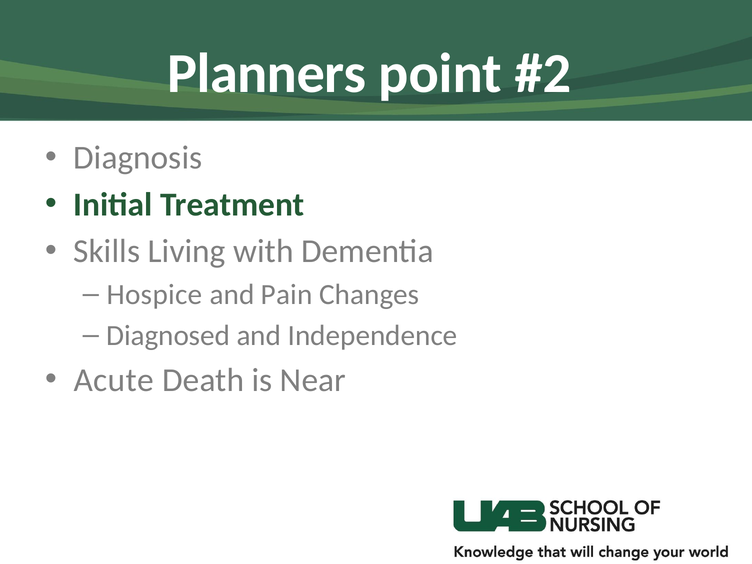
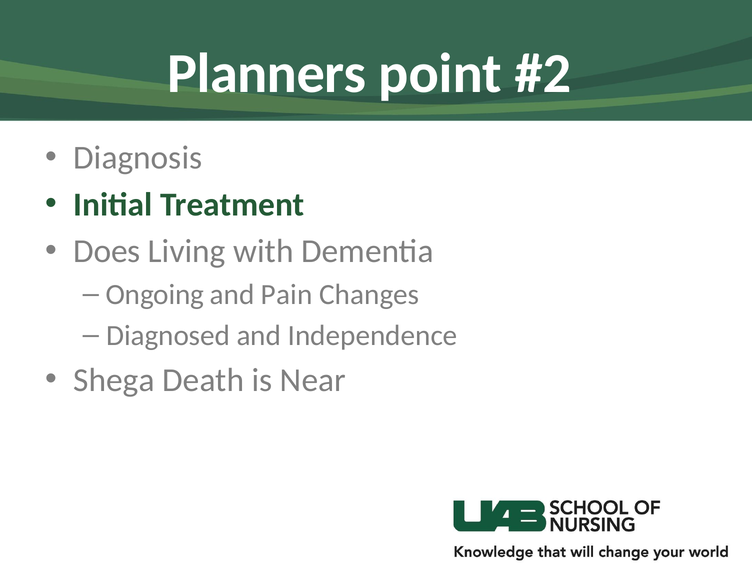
Skills: Skills -> Does (107, 251)
Hospice: Hospice -> Ongoing (155, 295)
Acute: Acute -> Shega (114, 380)
